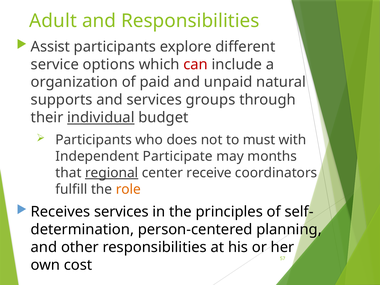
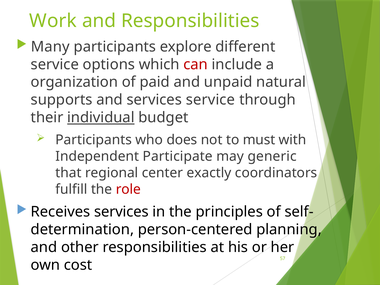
Adult: Adult -> Work (53, 21)
Assist: Assist -> Many (50, 47)
services groups: groups -> service (210, 100)
months: months -> generic (272, 156)
regional underline: present -> none (112, 173)
receive: receive -> exactly (209, 173)
role colour: orange -> red (128, 189)
